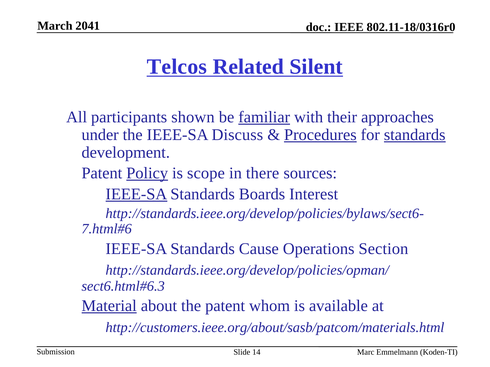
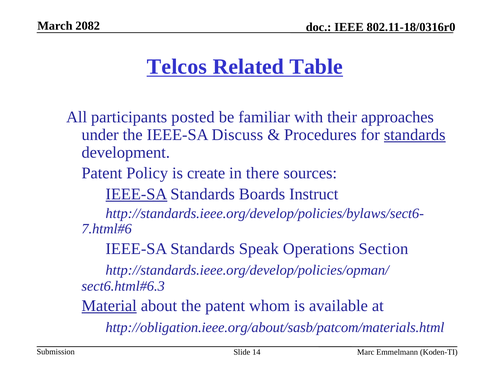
2041: 2041 -> 2082 (88, 26)
Silent: Silent -> Table (316, 67)
shown: shown -> posted (193, 117)
familiar underline: present -> none (264, 117)
Procedures underline: present -> none (320, 135)
Policy underline: present -> none (147, 174)
scope: scope -> create (206, 174)
Interest: Interest -> Instruct (314, 194)
Cause: Cause -> Speak (259, 249)
http://customers.ieee.org/about/sasb/patcom/materials.html: http://customers.ieee.org/about/sasb/patcom/materials.html -> http://obligation.ieee.org/about/sasb/patcom/materials.html (275, 328)
